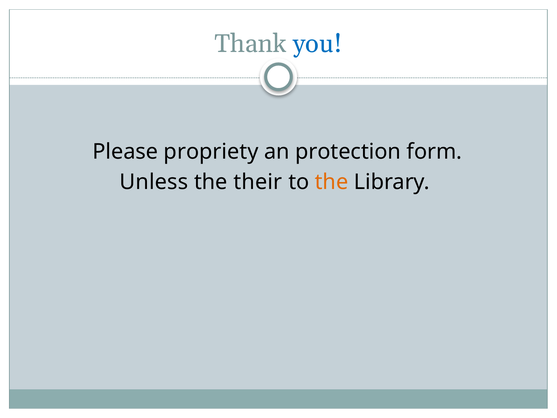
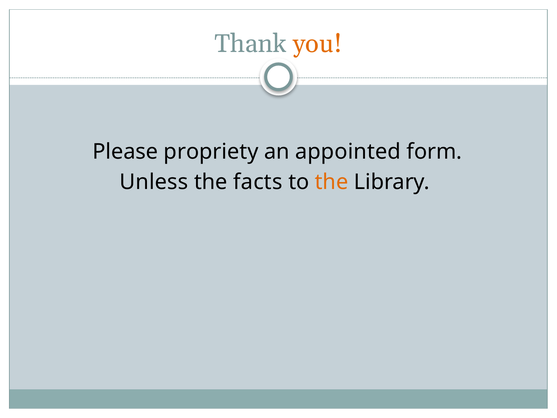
you colour: blue -> orange (317, 44)
protection: protection -> appointed (348, 152)
their: their -> facts (258, 182)
